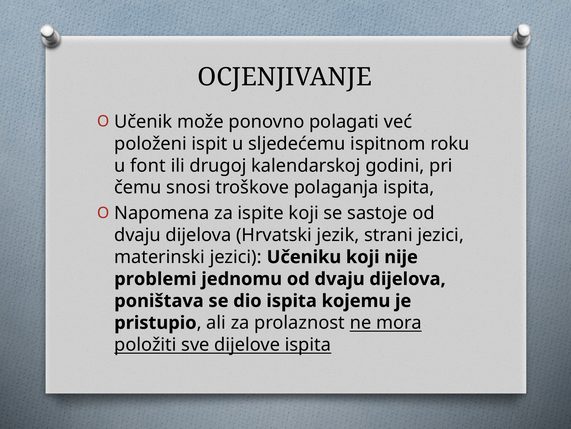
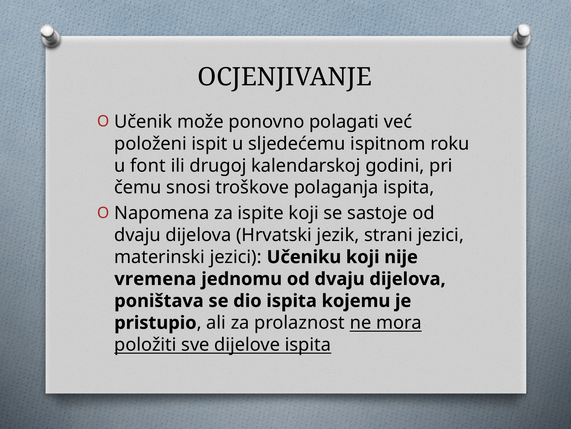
problemi: problemi -> vremena (155, 279)
